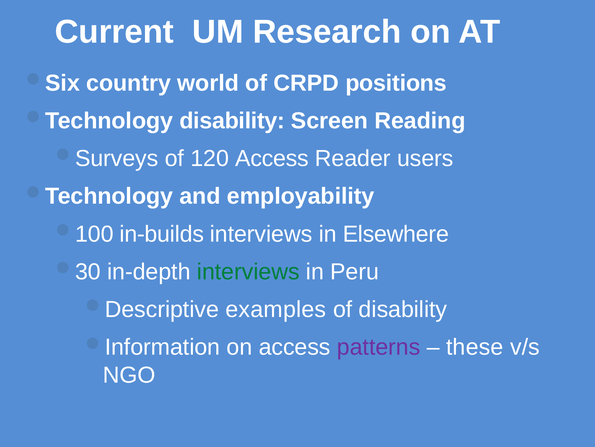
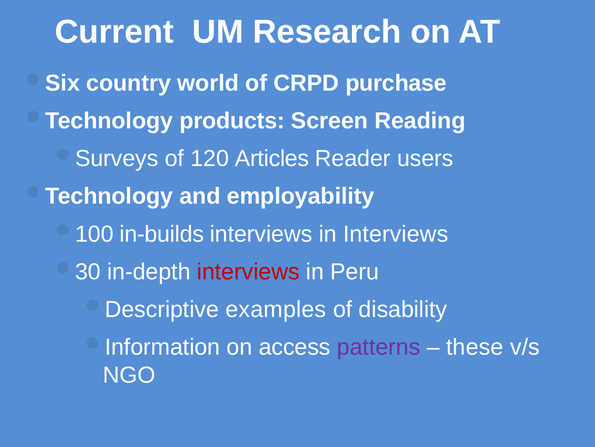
positions: positions -> purchase (396, 83)
disability: disability -> products (232, 121)
120 Access: Access -> Articles (272, 158)
in Elsewhere: Elsewhere -> Interviews (396, 234)
interviews colour: green -> red (248, 271)
